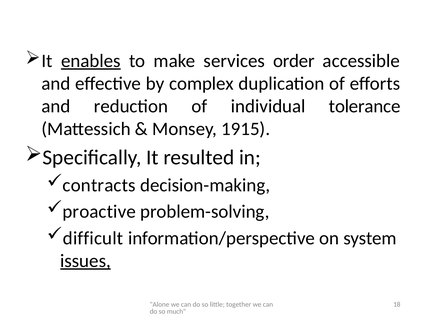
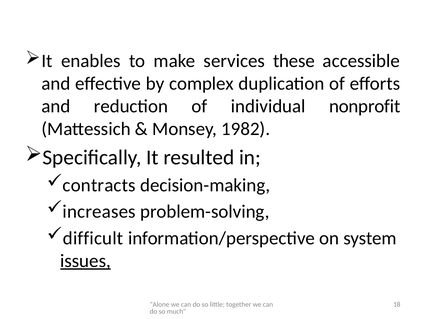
enables underline: present -> none (91, 61)
order: order -> these (294, 61)
tolerance: tolerance -> nonprofit (365, 106)
1915: 1915 -> 1982 (246, 129)
proactive: proactive -> increases (99, 212)
